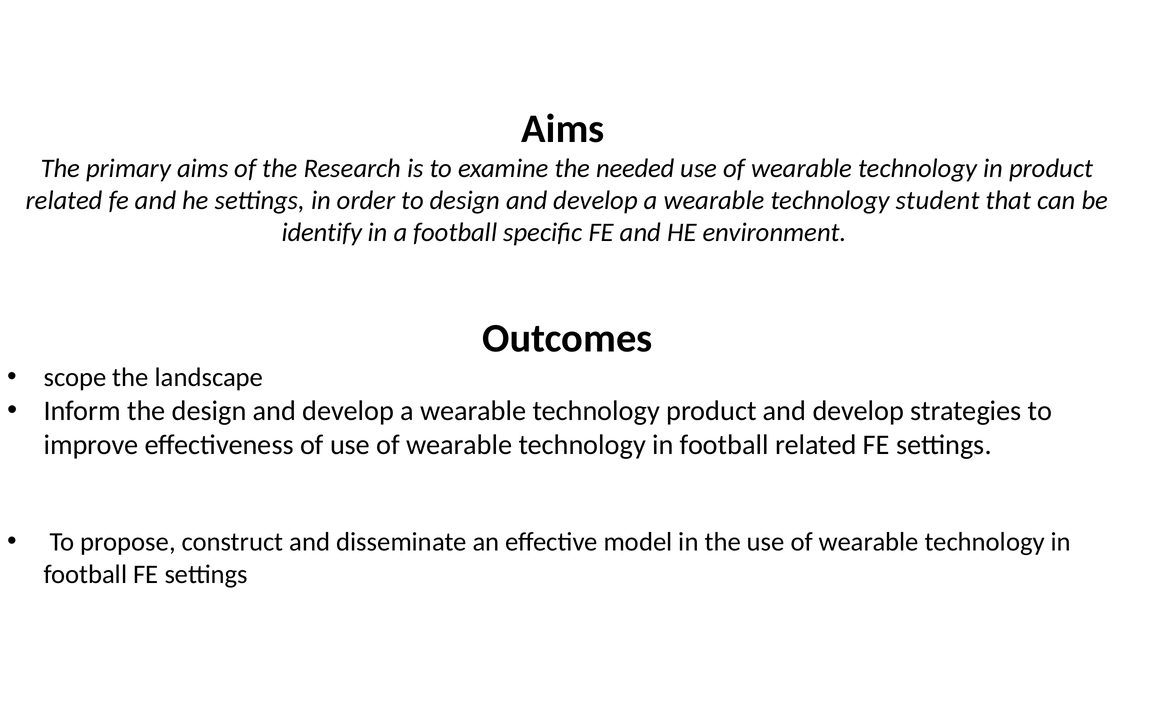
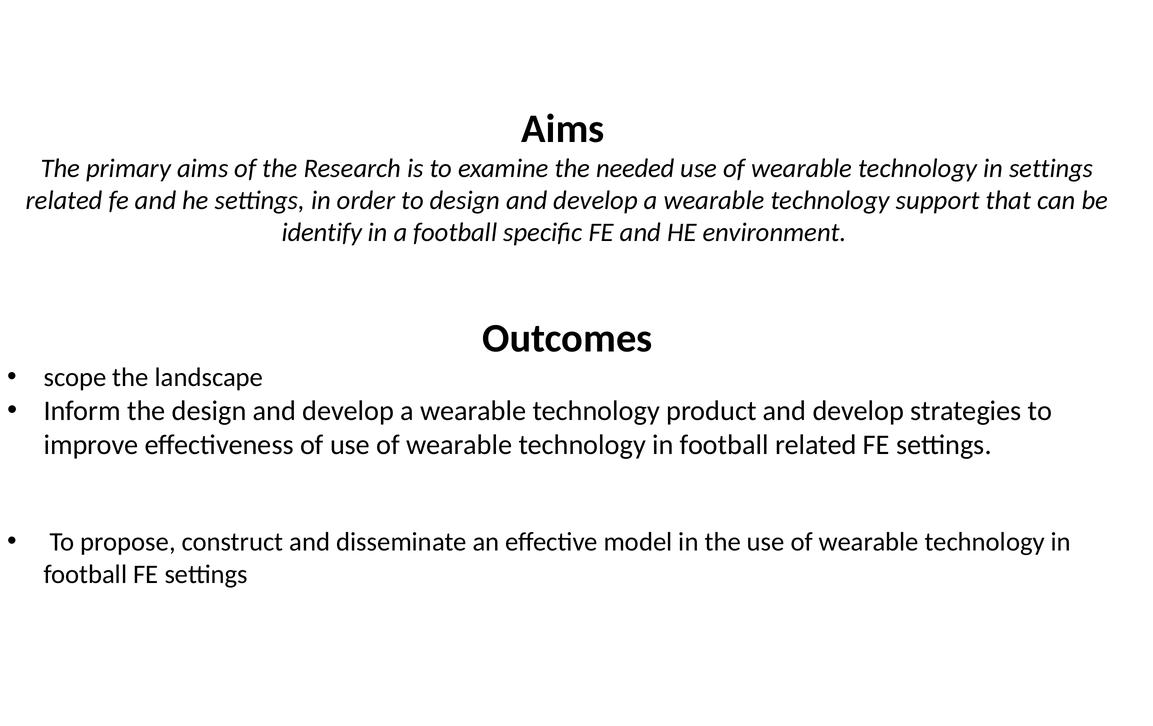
in product: product -> settings (1051, 168)
student: student -> support (938, 200)
